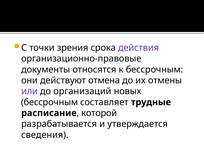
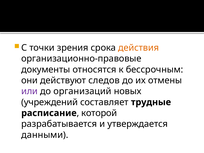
действия colour: purple -> orange (138, 48)
отмена: отмена -> следов (104, 80)
бессрочным: бессрочным -> учреждений (50, 102)
сведения: сведения -> данными (45, 135)
